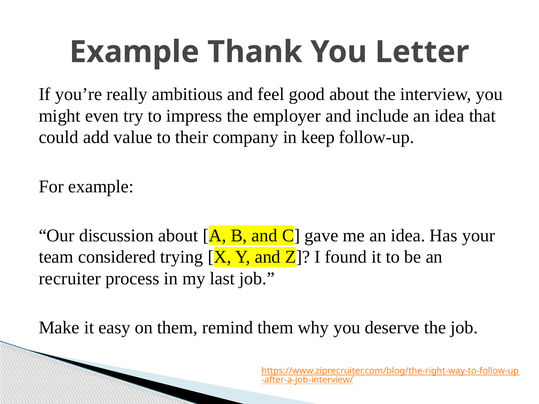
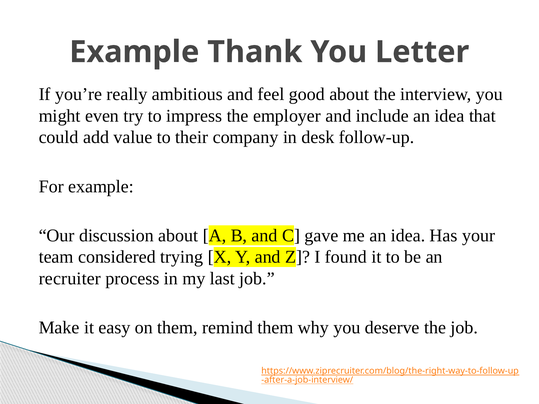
keep: keep -> desk (318, 137)
